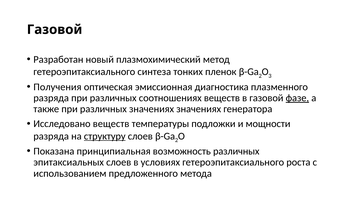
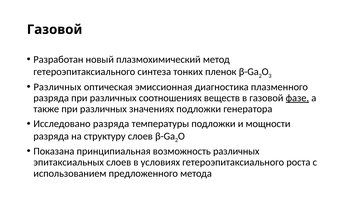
Получения: Получения -> Различных (57, 87)
значениях значениях: значениях -> подложки (199, 109)
Исследовано веществ: веществ -> разряда (111, 124)
структуру underline: present -> none (105, 136)
